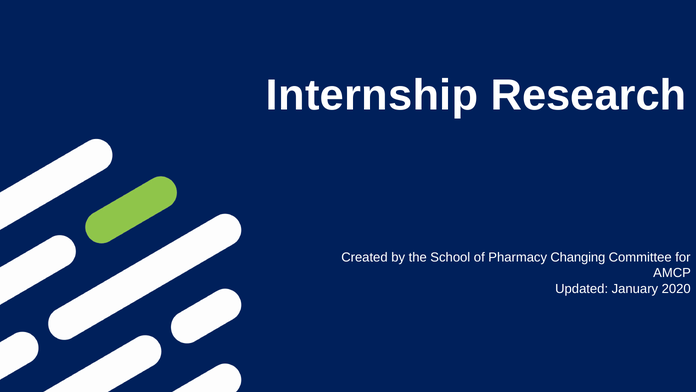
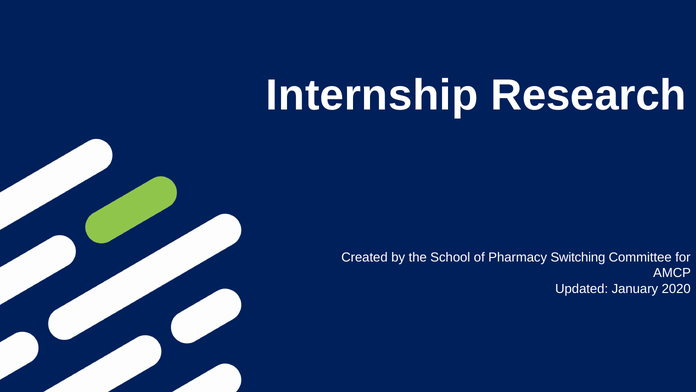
Changing: Changing -> Switching (578, 257)
